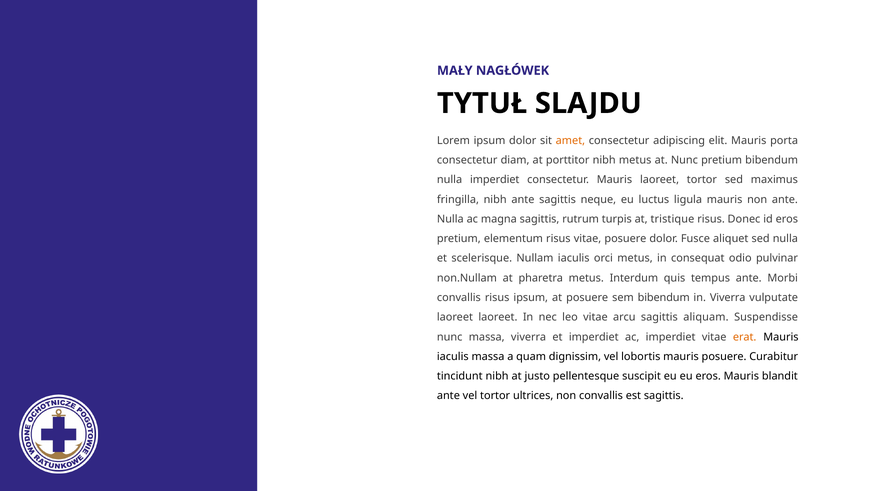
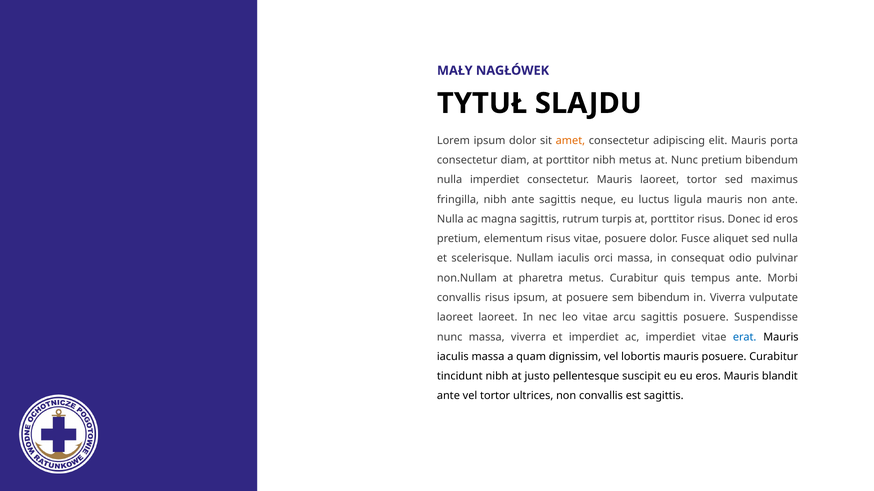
turpis at tristique: tristique -> porttitor (672, 219)
orci metus: metus -> massa (635, 259)
metus Interdum: Interdum -> Curabitur (634, 278)
sagittis aliquam: aliquam -> posuere (706, 318)
erat colour: orange -> blue (745, 337)
